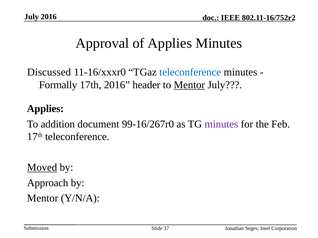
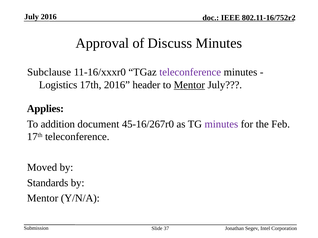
of Applies: Applies -> Discuss (170, 43)
Discussed: Discussed -> Subclause (49, 72)
teleconference colour: blue -> purple (190, 72)
Formally: Formally -> Logistics (58, 85)
99-16/267r0: 99-16/267r0 -> 45-16/267r0 (148, 124)
Moved underline: present -> none (42, 168)
Approach: Approach -> Standards (48, 183)
